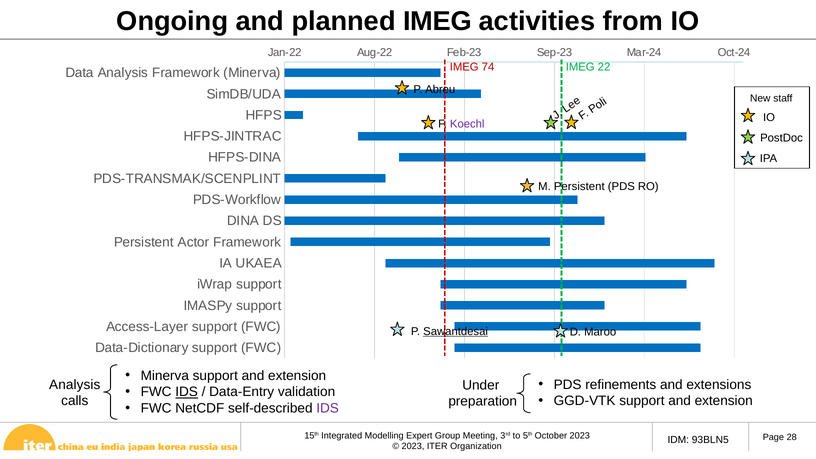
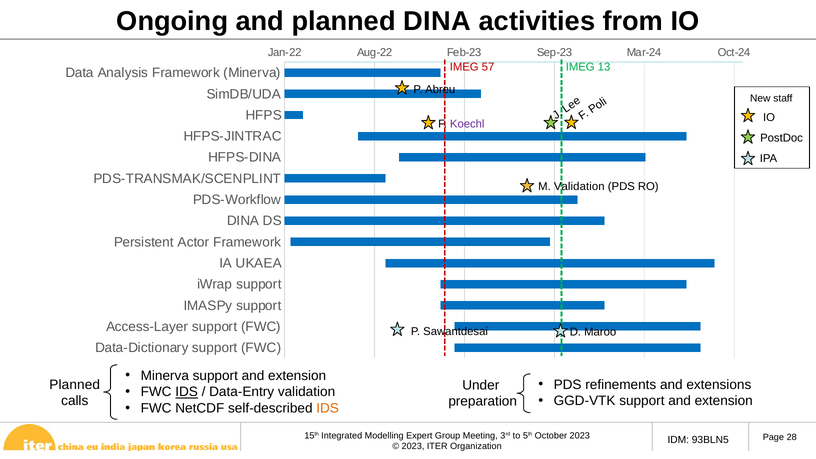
planned IMEG: IMEG -> DINA (437, 21)
74: 74 -> 57 (488, 67)
22: 22 -> 13 (604, 67)
M Persistent: Persistent -> Validation (579, 187)
Sawantdesai underline: present -> none (456, 331)
Analysis: Analysis -> Planned (75, 385)
IDS colour: purple -> orange (328, 408)
